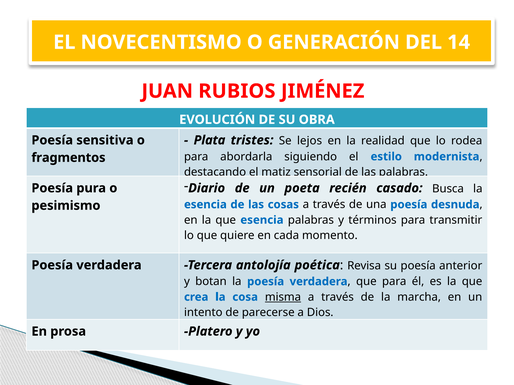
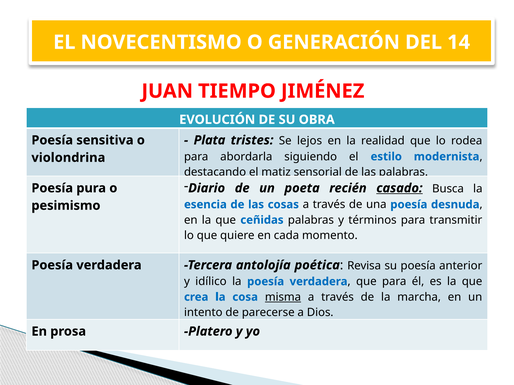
RUBIOS: RUBIOS -> TIEMPO (237, 91)
fragmentos: fragmentos -> violondrina (68, 158)
casado underline: none -> present (399, 188)
que esencia: esencia -> ceñidas (262, 220)
botan: botan -> idílico (211, 282)
